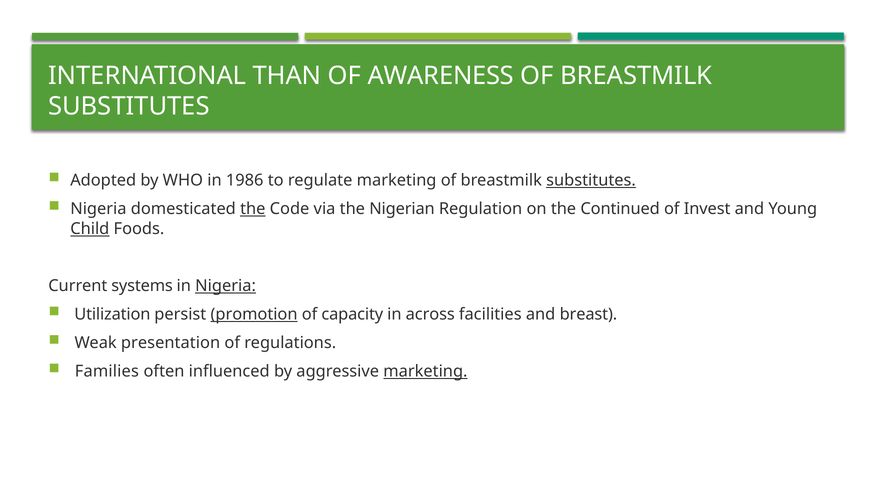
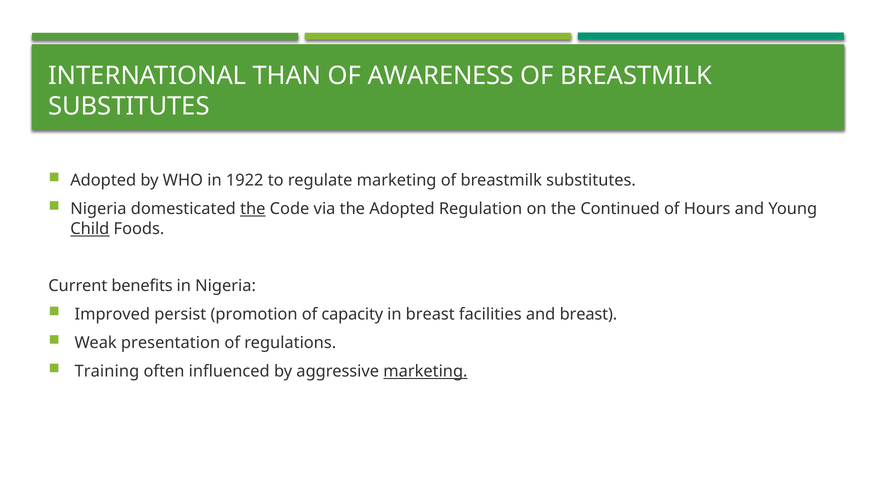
1986: 1986 -> 1922 (245, 180)
substitutes underline: present -> none (591, 180)
the Nigerian: Nigerian -> Adopted (402, 209)
Invest: Invest -> Hours (707, 209)
systems: systems -> benefits (142, 286)
Nigeria underline: present -> none (226, 286)
Utilization: Utilization -> Improved (112, 314)
promotion underline: present -> none (254, 314)
in across: across -> breast (430, 314)
Families: Families -> Training (107, 371)
